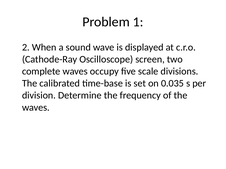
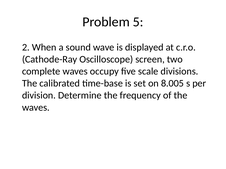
1: 1 -> 5 (138, 22)
0.035: 0.035 -> 8.005 (172, 84)
